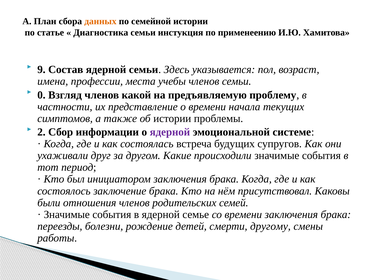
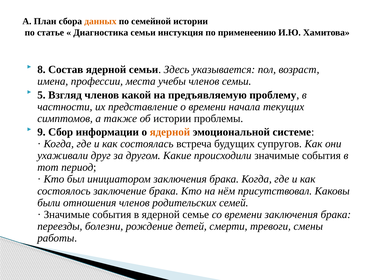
9: 9 -> 8 (41, 70)
0: 0 -> 5 (41, 95)
2: 2 -> 9 (41, 132)
ядерной colour: purple -> orange (170, 132)
другому: другому -> тревоги (270, 227)
